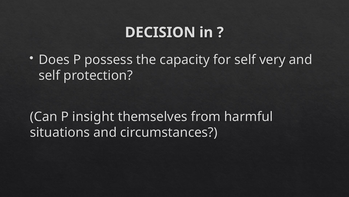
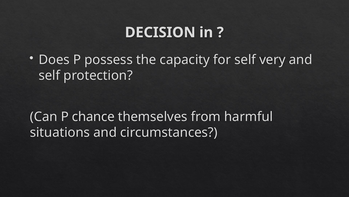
insight: insight -> chance (93, 116)
